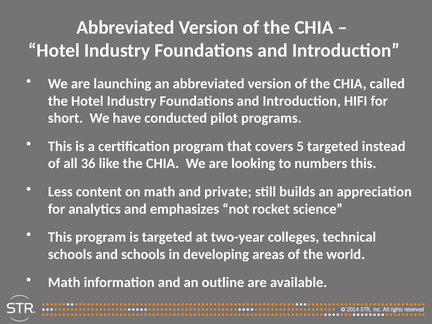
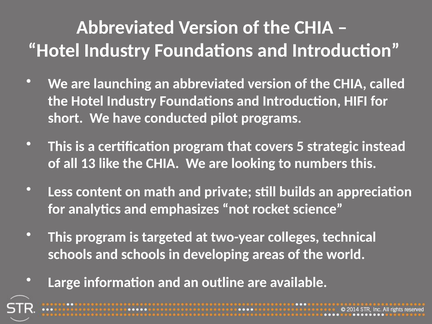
5 targeted: targeted -> strategic (333, 146)
36: 36 -> 13 (88, 164)
Math: Math -> Large (64, 282)
